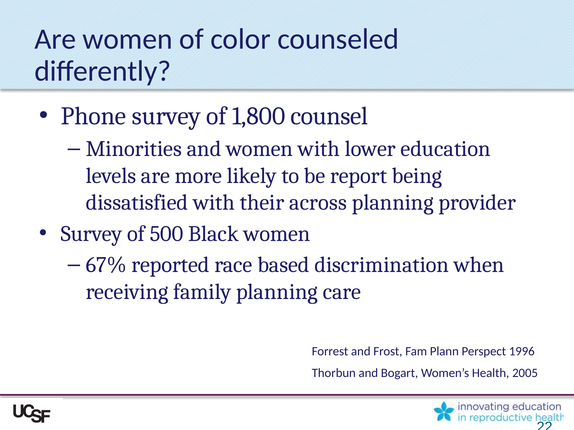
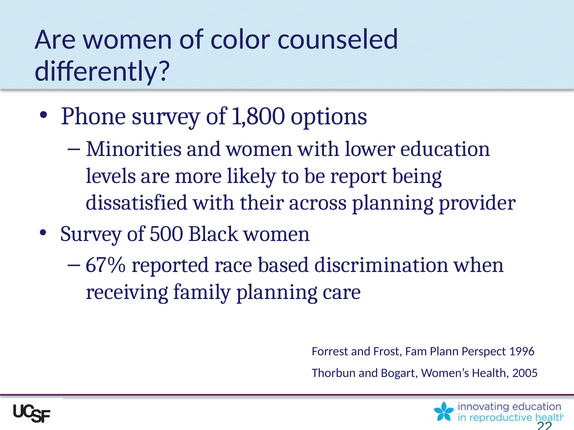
counsel: counsel -> options (329, 116)
